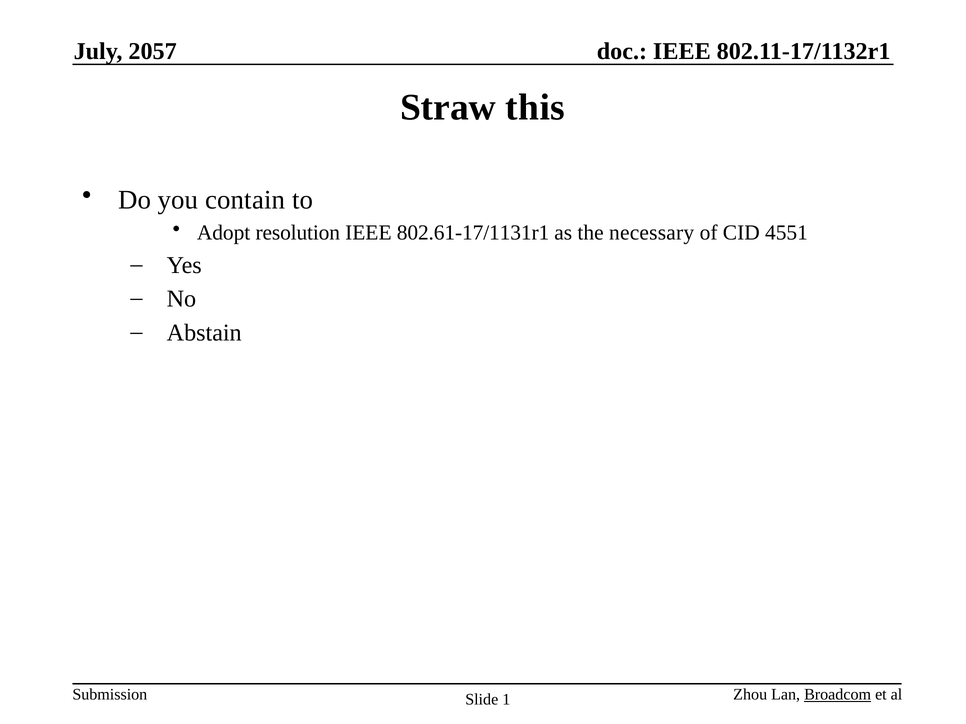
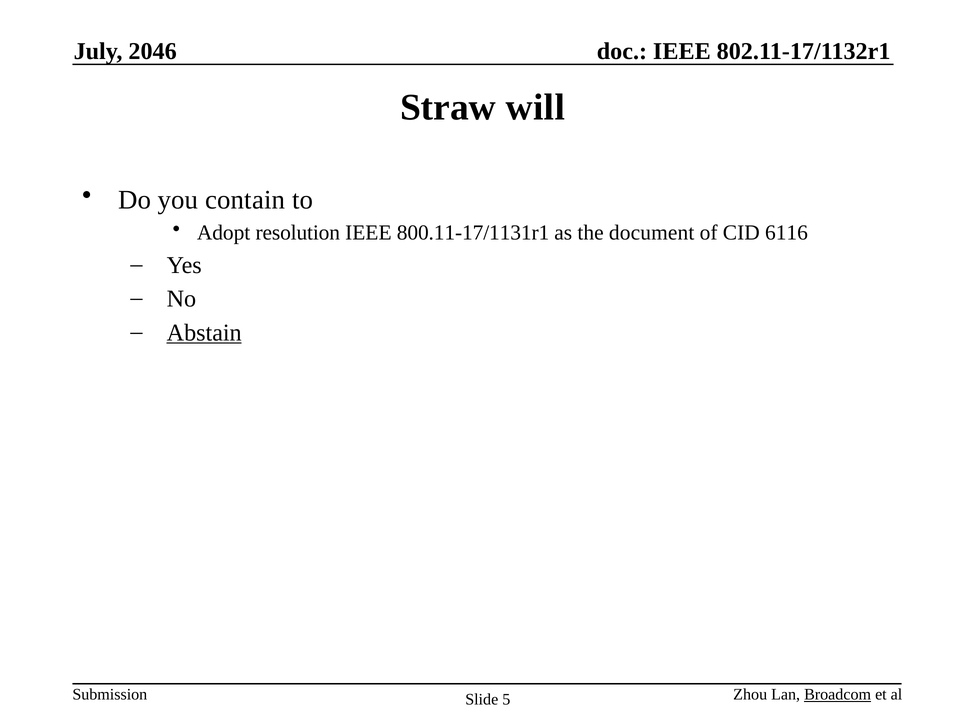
2057: 2057 -> 2046 (153, 52)
this: this -> will (535, 107)
802.61-17/1131r1: 802.61-17/1131r1 -> 800.11-17/1131r1 (473, 233)
necessary: necessary -> document (652, 233)
4551: 4551 -> 6116 (787, 233)
Abstain underline: none -> present (204, 333)
1: 1 -> 5 (506, 700)
